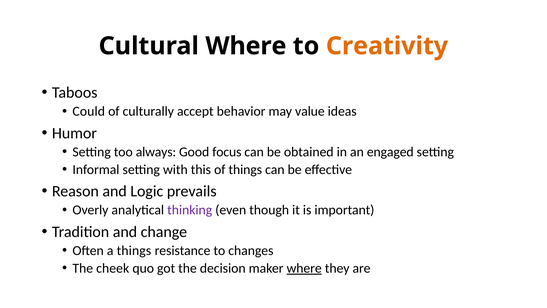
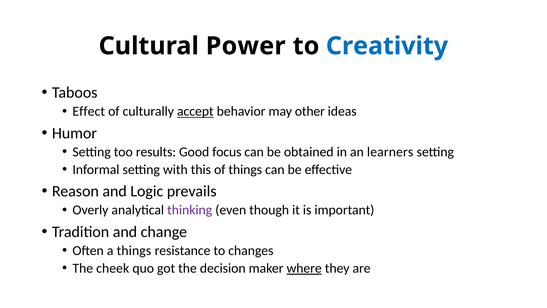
Cultural Where: Where -> Power (246, 46)
Creativity colour: orange -> blue (387, 46)
Could: Could -> Effect (89, 111)
accept underline: none -> present (195, 111)
value: value -> other (310, 111)
always: always -> results (156, 152)
engaged: engaged -> learners (390, 152)
